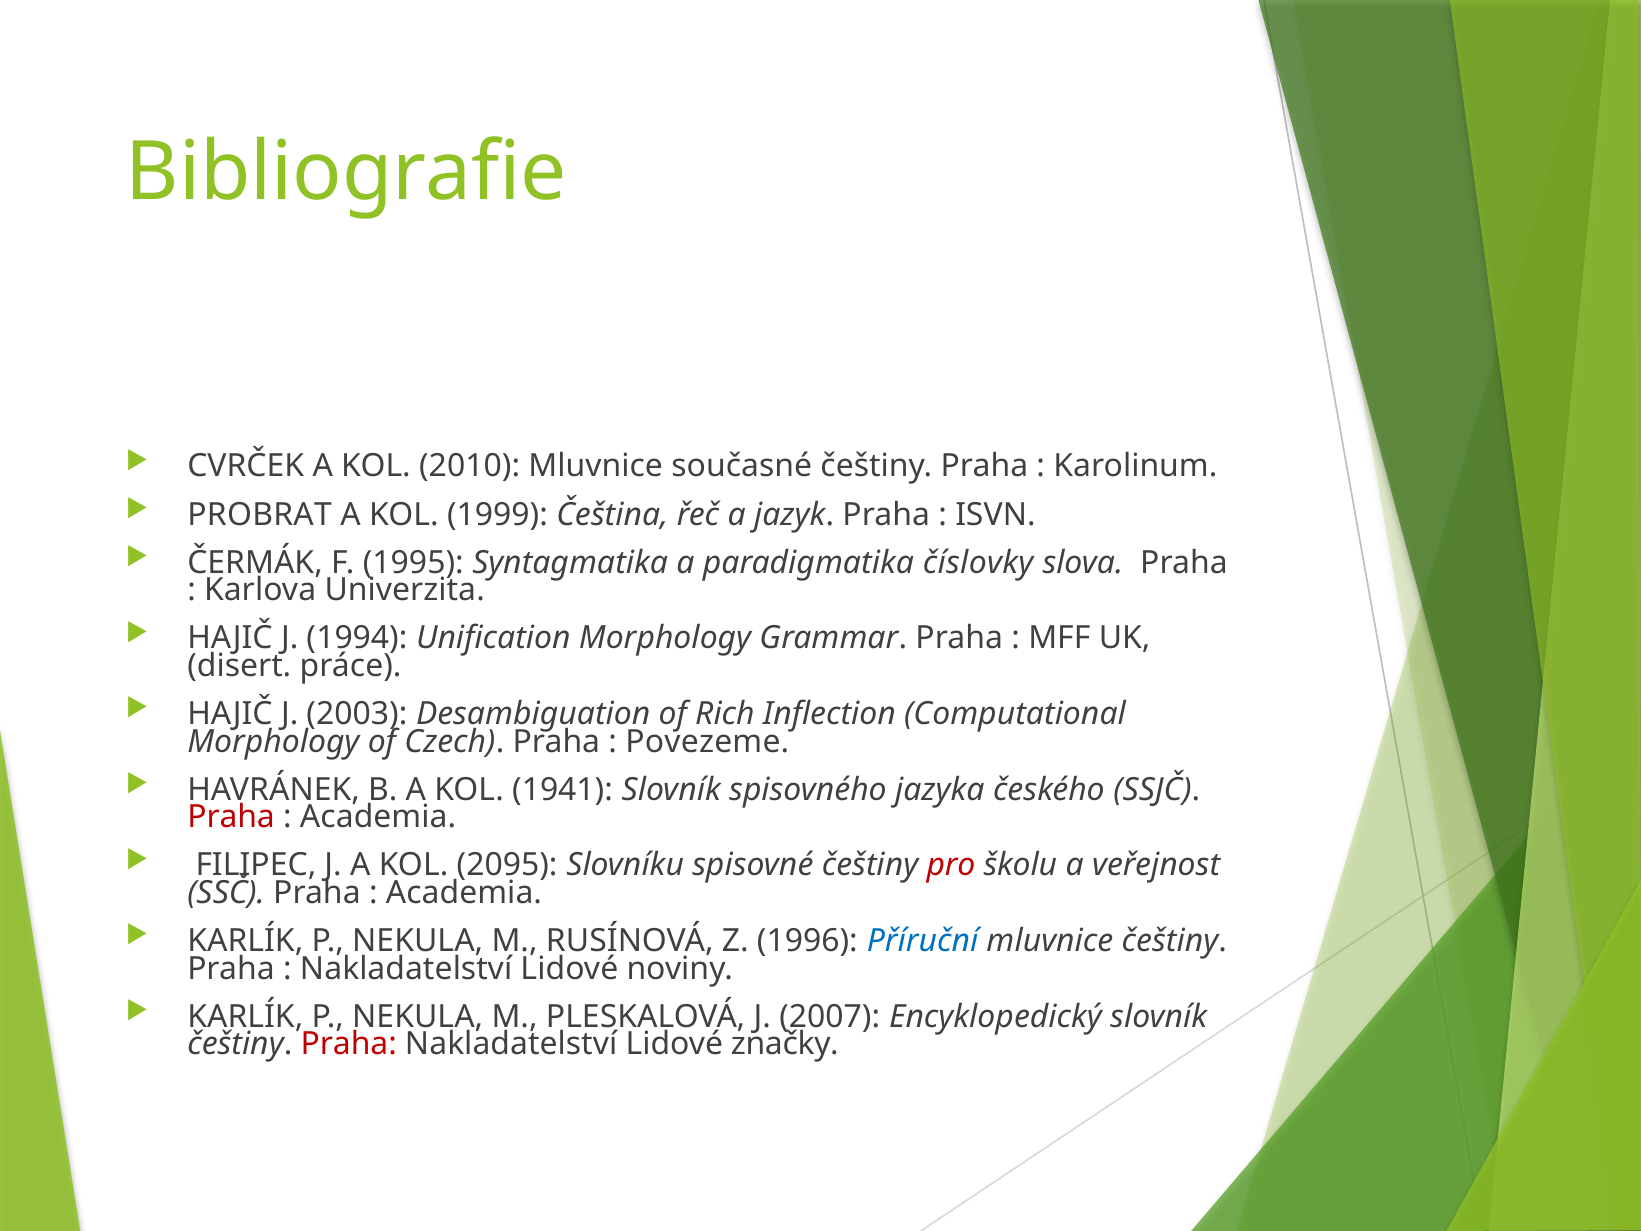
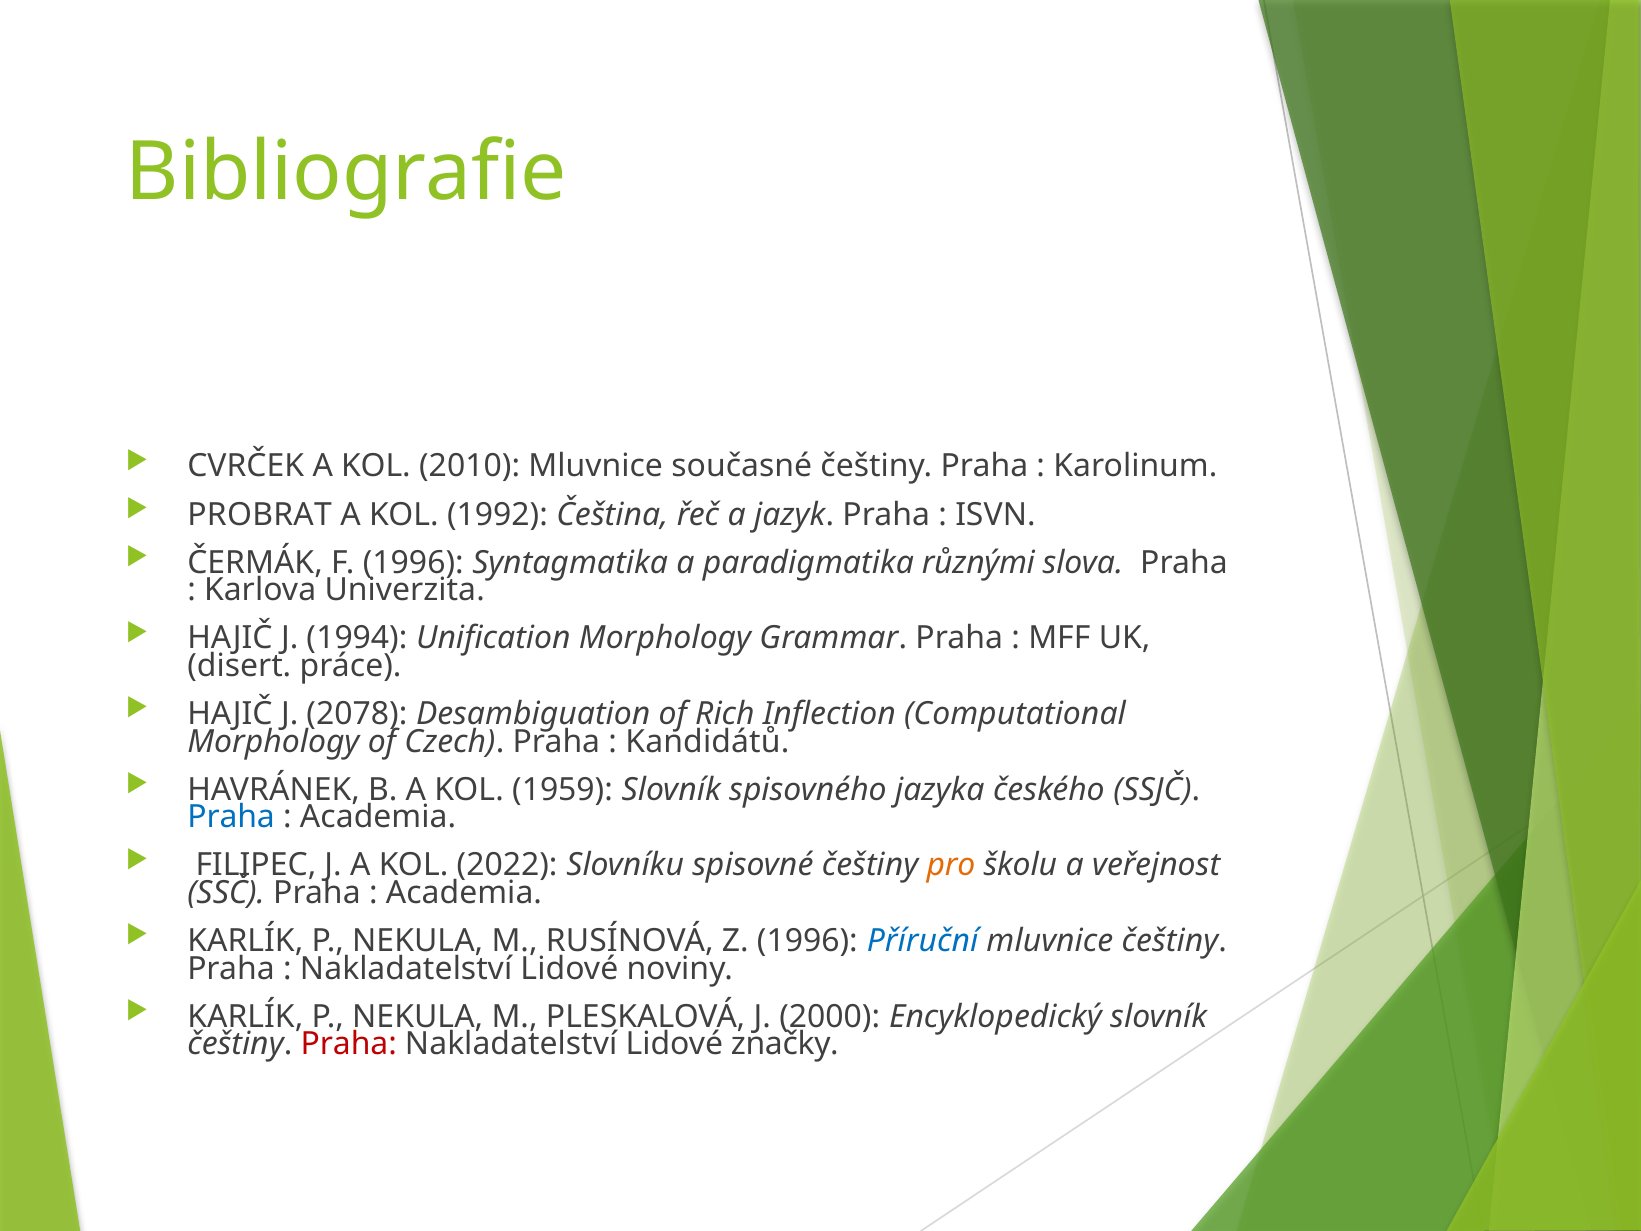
1999: 1999 -> 1992 (497, 514)
F 1995: 1995 -> 1996 (413, 562)
číslovky: číslovky -> různými (978, 562)
2003: 2003 -> 2078 (357, 714)
Povezeme: Povezeme -> Kandidátů (707, 741)
1941: 1941 -> 1959 (563, 789)
Praha colour: red -> blue (231, 817)
2095: 2095 -> 2022 (507, 865)
pro colour: red -> orange (951, 865)
2007: 2007 -> 2000 (830, 1016)
